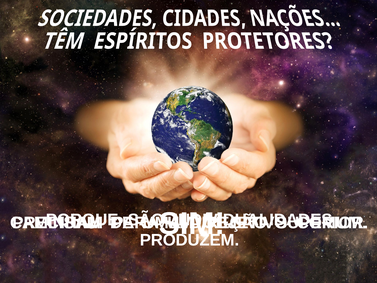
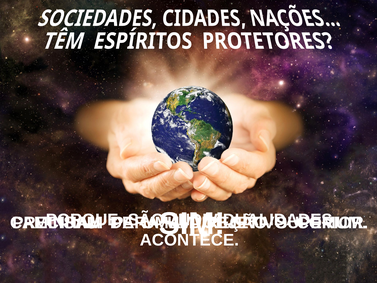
PRODUZEM: PRODUZEM -> ACONTECE (189, 240)
